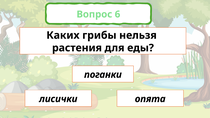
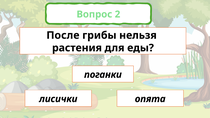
6: 6 -> 2 (117, 14)
Каких: Каких -> После (63, 35)
